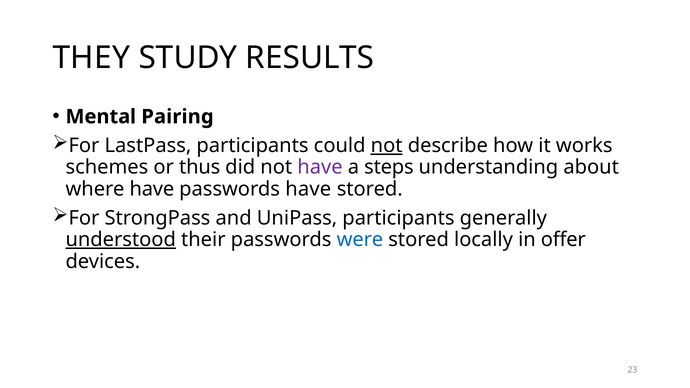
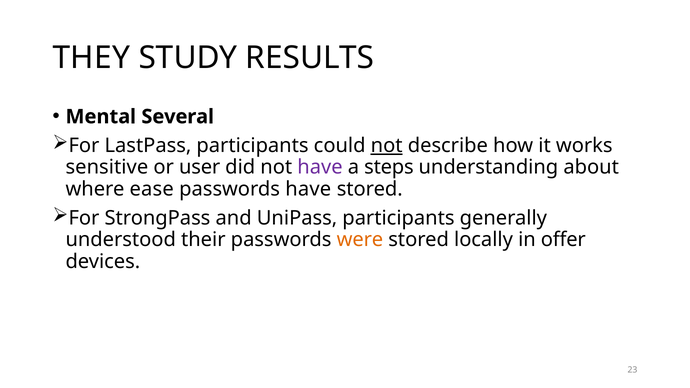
Pairing: Pairing -> Several (178, 117)
schemes: schemes -> sensitive (107, 167)
thus: thus -> user (200, 167)
where have: have -> ease (152, 189)
understood underline: present -> none (121, 240)
were colour: blue -> orange (360, 240)
